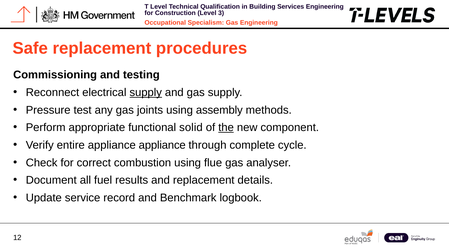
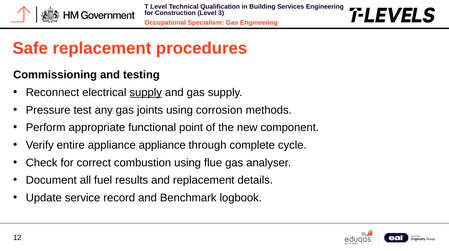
assembly: assembly -> corrosion (219, 110)
solid: solid -> point (191, 128)
the underline: present -> none (226, 128)
